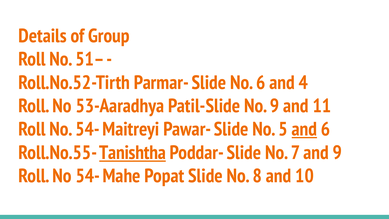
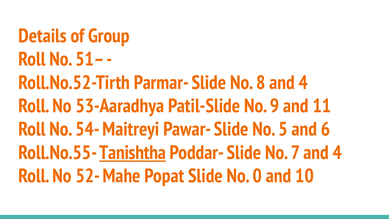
No 6: 6 -> 8 (261, 83)
and underline: present -> none (304, 129)
7 and 9: 9 -> 4 (337, 153)
54-: 54- -> 52- (88, 176)
8: 8 -> 0 (257, 176)
